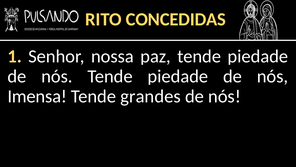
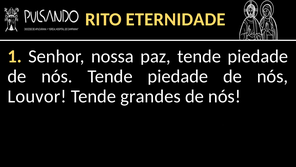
CONCEDIDAS: CONCEDIDAS -> ETERNIDADE (176, 19)
Imensa: Imensa -> Louvor (37, 96)
